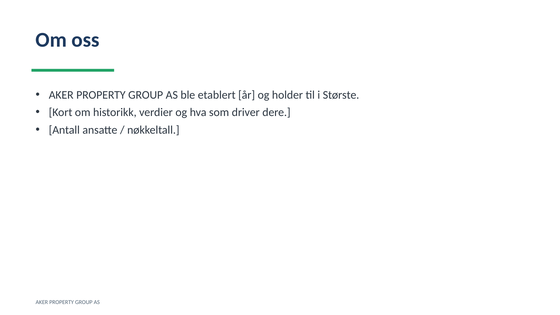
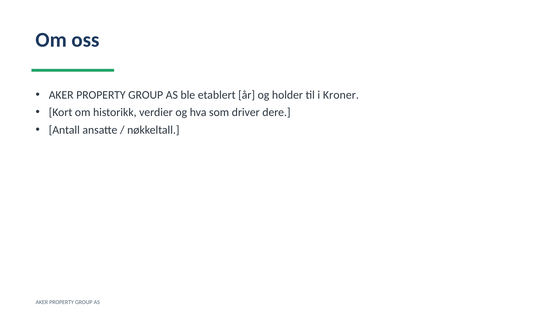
Største: Største -> Kroner (341, 95)
